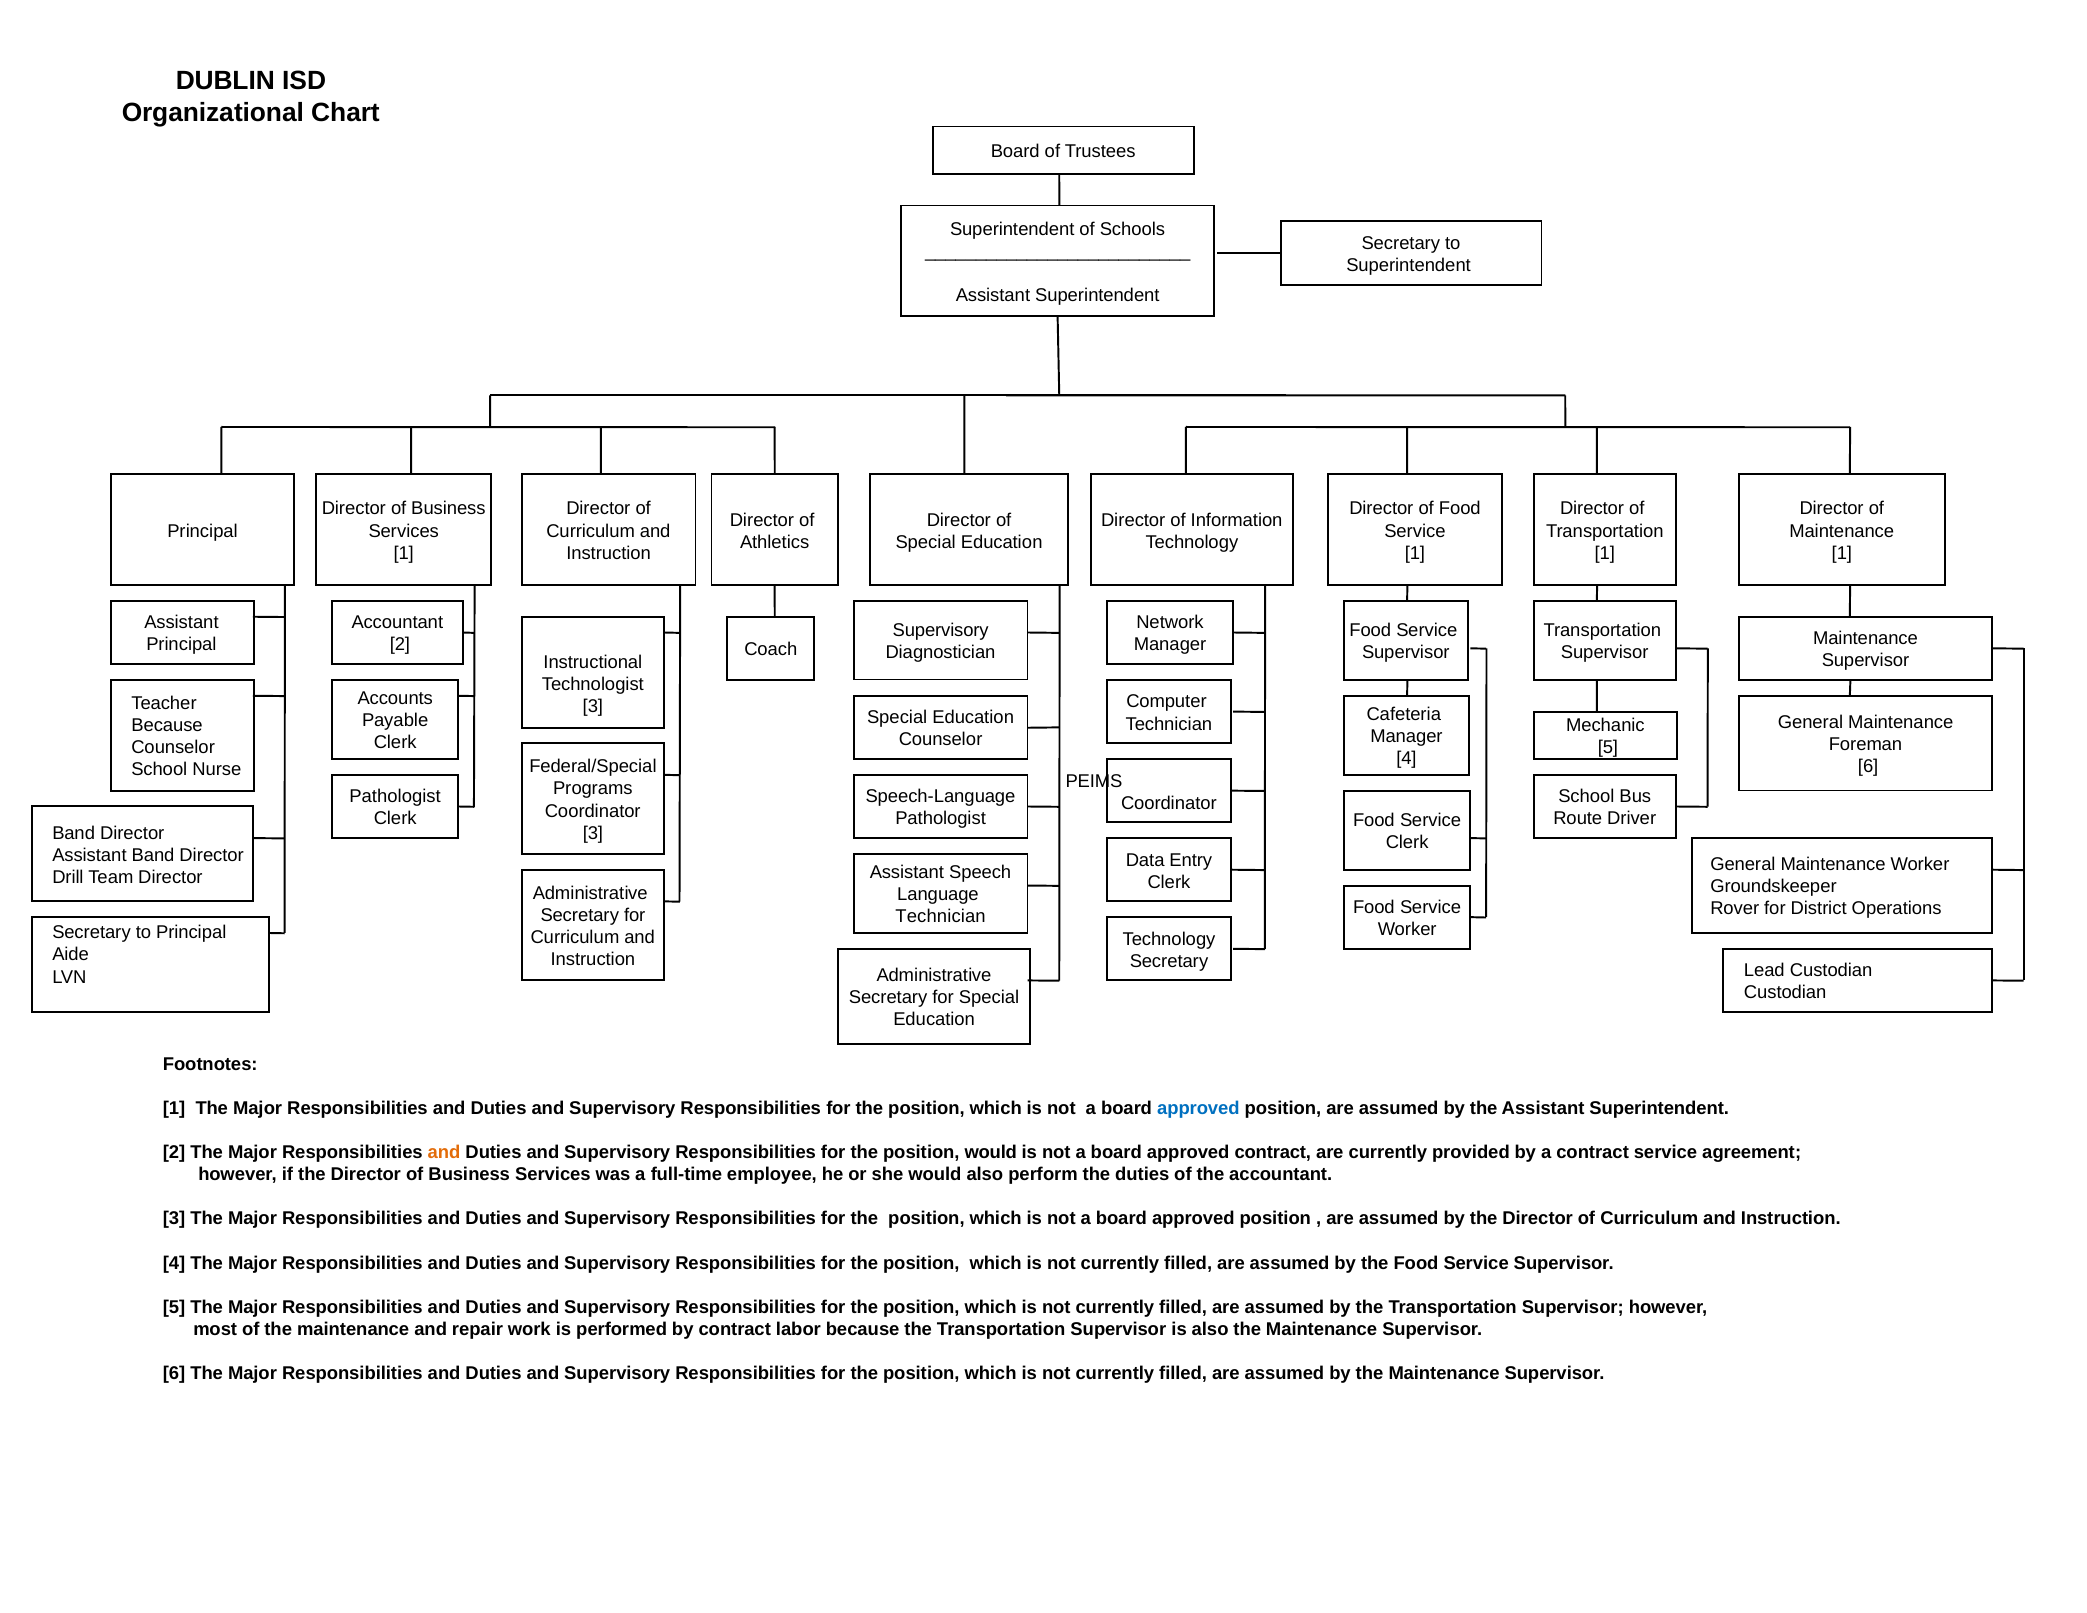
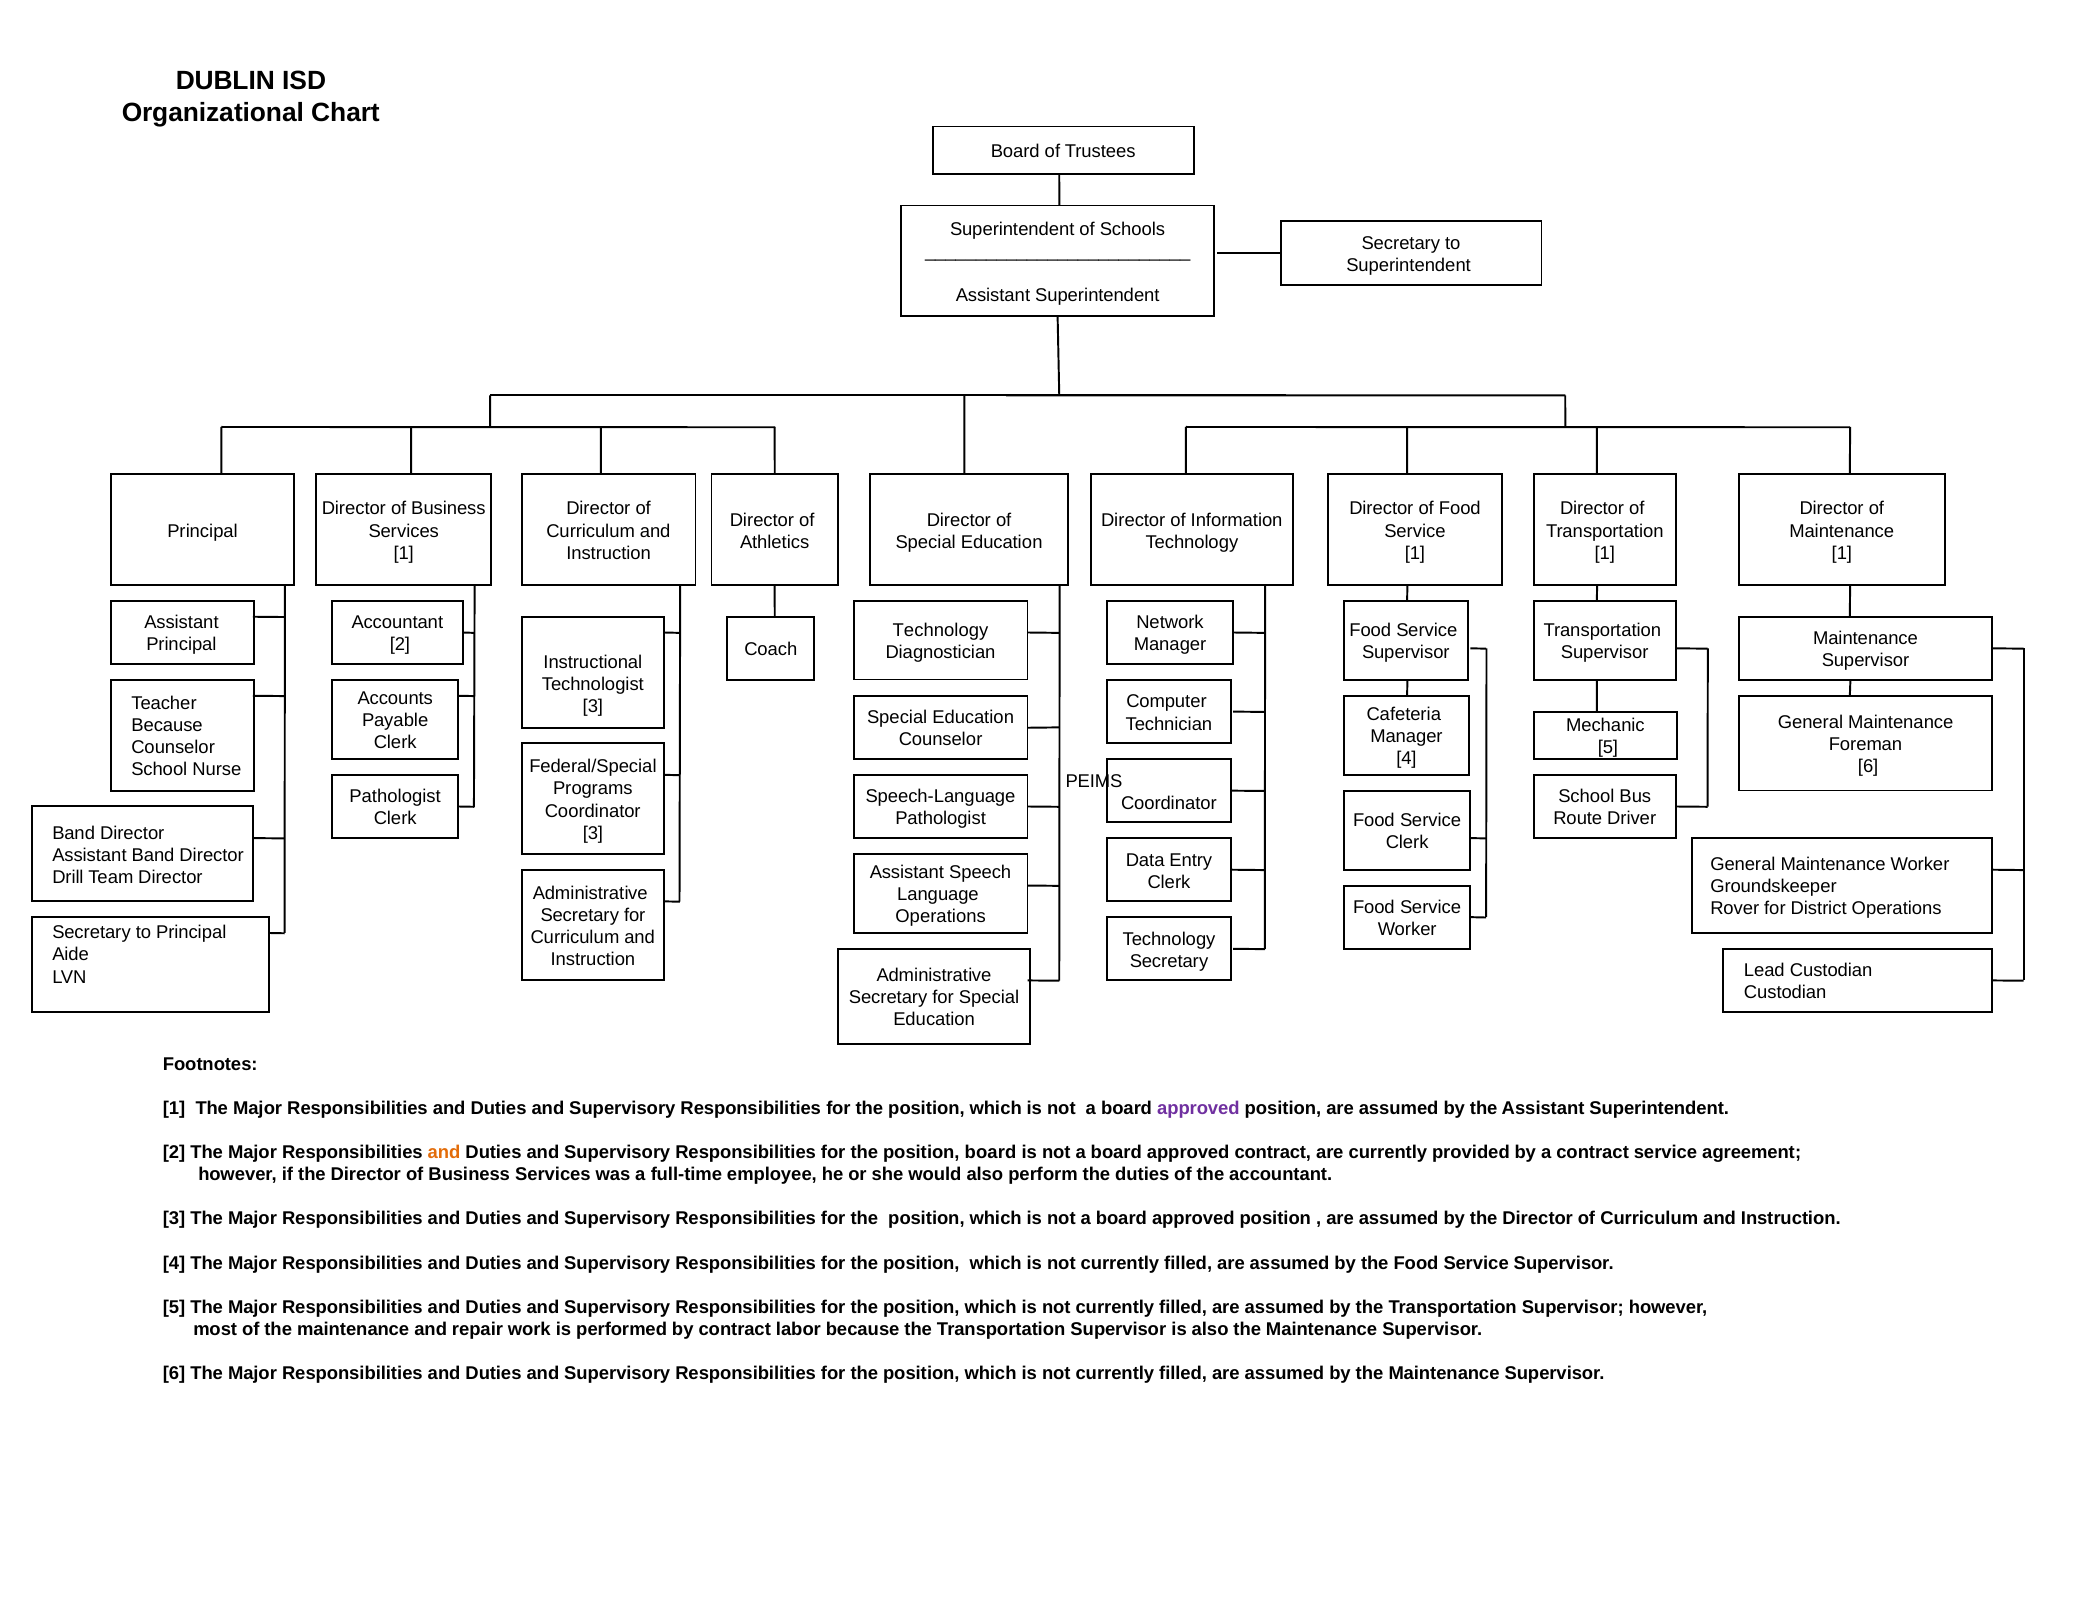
Supervisory: Supervisory -> Technology (941, 630)
Technician: Technician -> Operations (941, 917)
approved colour: blue -> purple (1198, 1108)
position would: would -> board (991, 1152)
